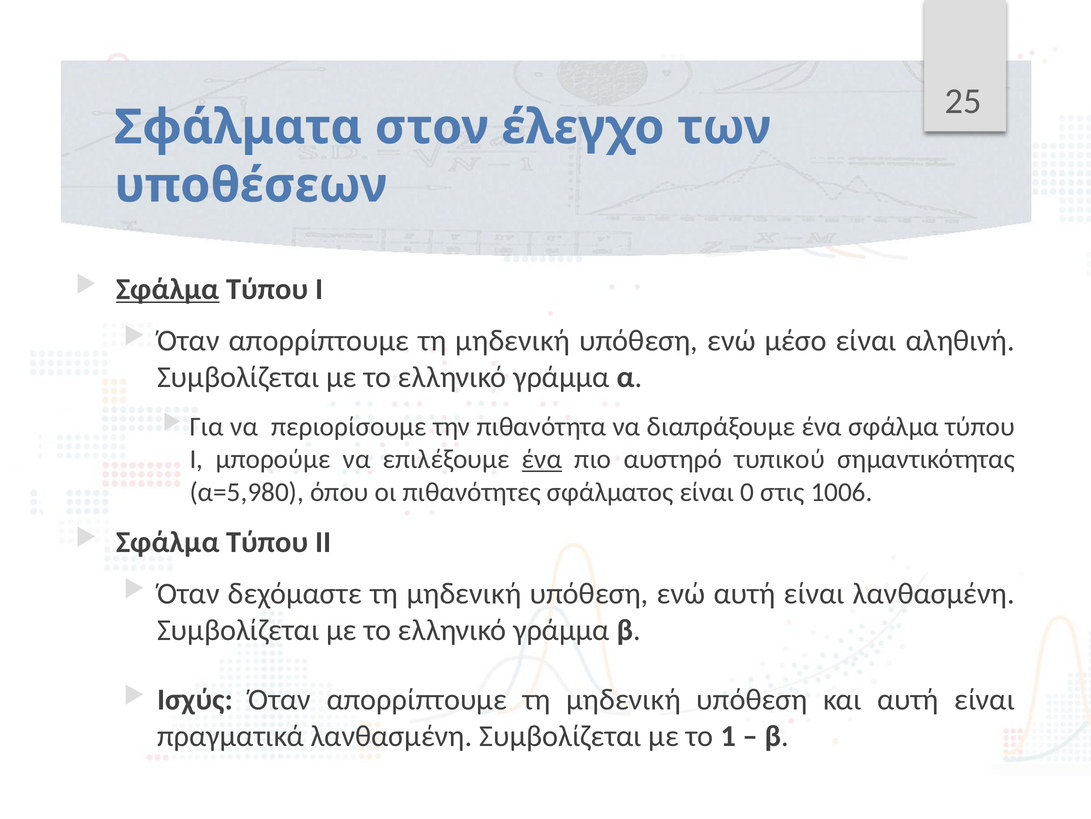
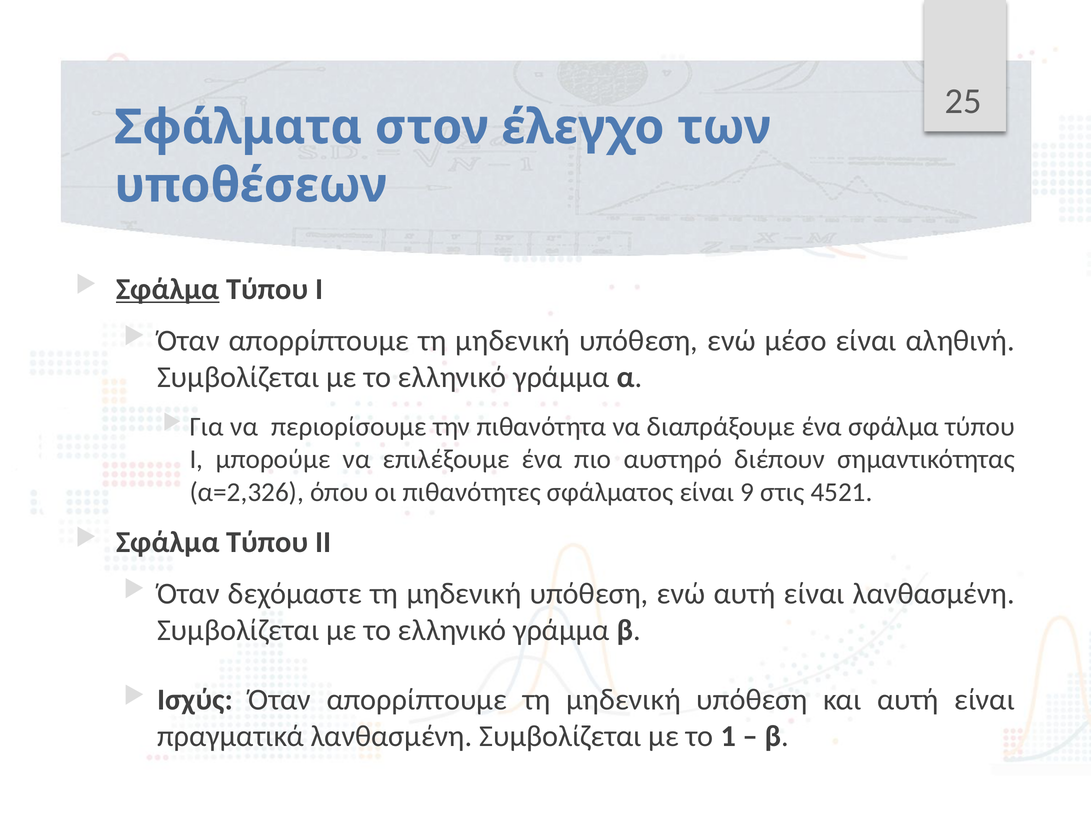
ένα underline: present -> none (542, 459)
τυπικού: τυπικού -> διέπουν (780, 459)
α=5,980: α=5,980 -> α=2,326 (247, 492)
0: 0 -> 9 (747, 492)
1006: 1006 -> 4521 (842, 492)
